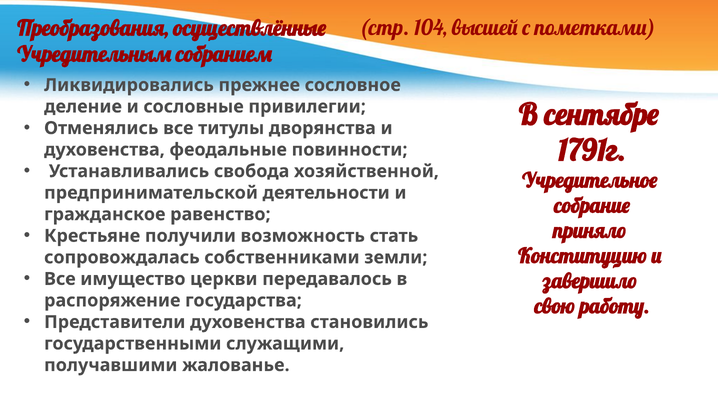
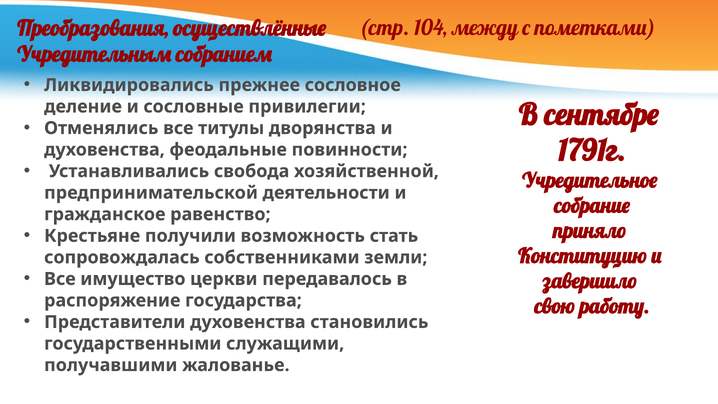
высшей: высшей -> между (485, 28)
